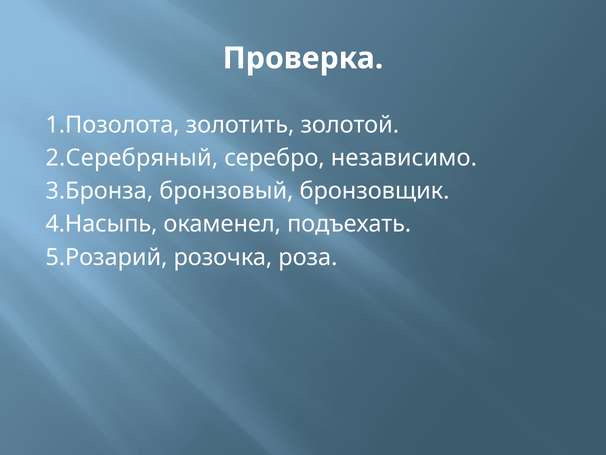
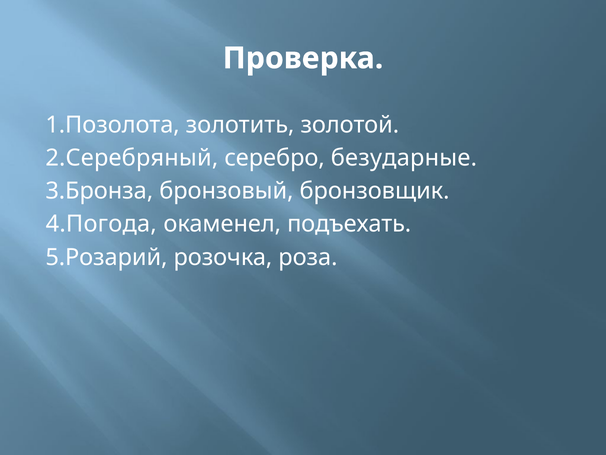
независимо: независимо -> безударные (404, 158)
4.Насыпь: 4.Насыпь -> 4.Погода (101, 224)
